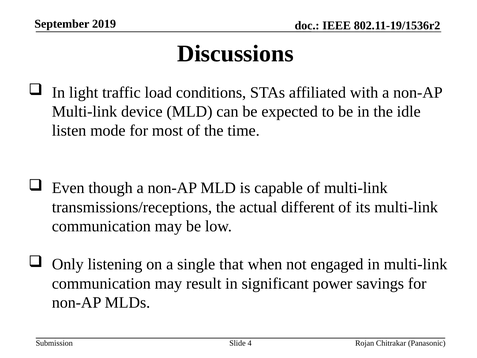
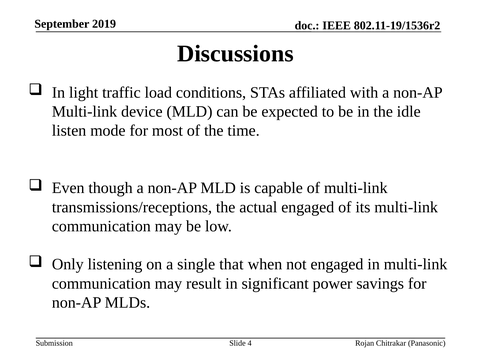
actual different: different -> engaged (308, 207)
